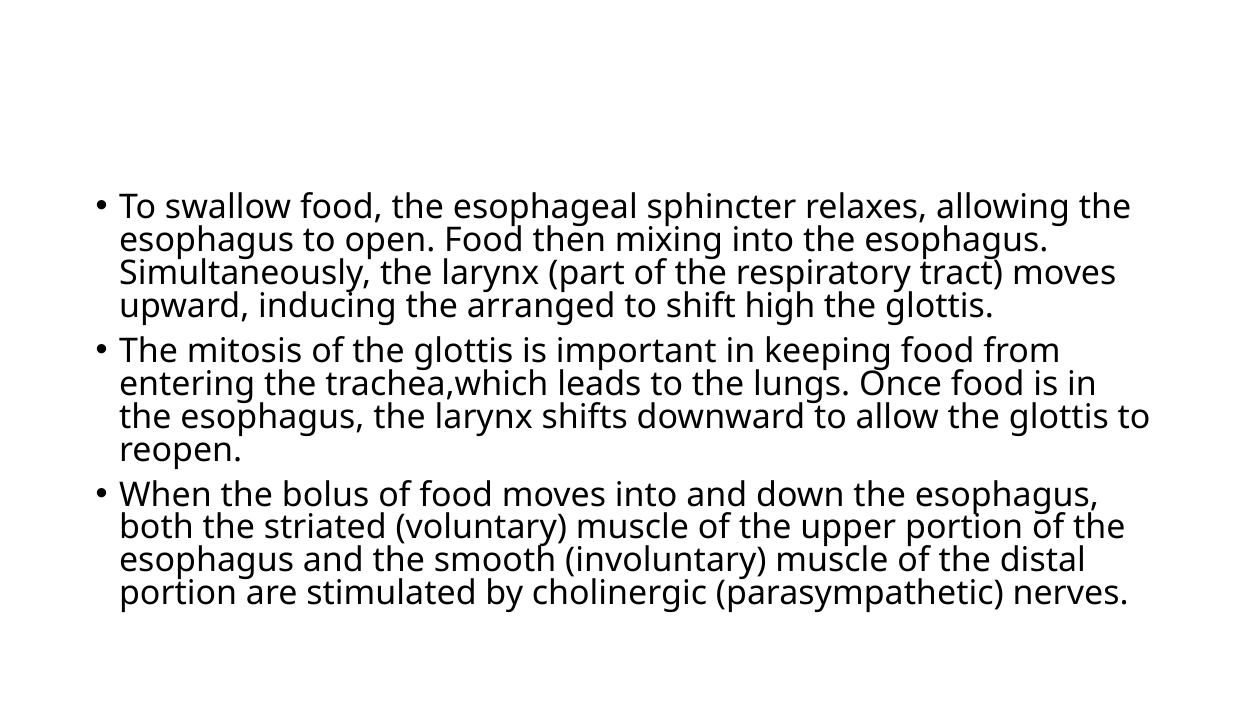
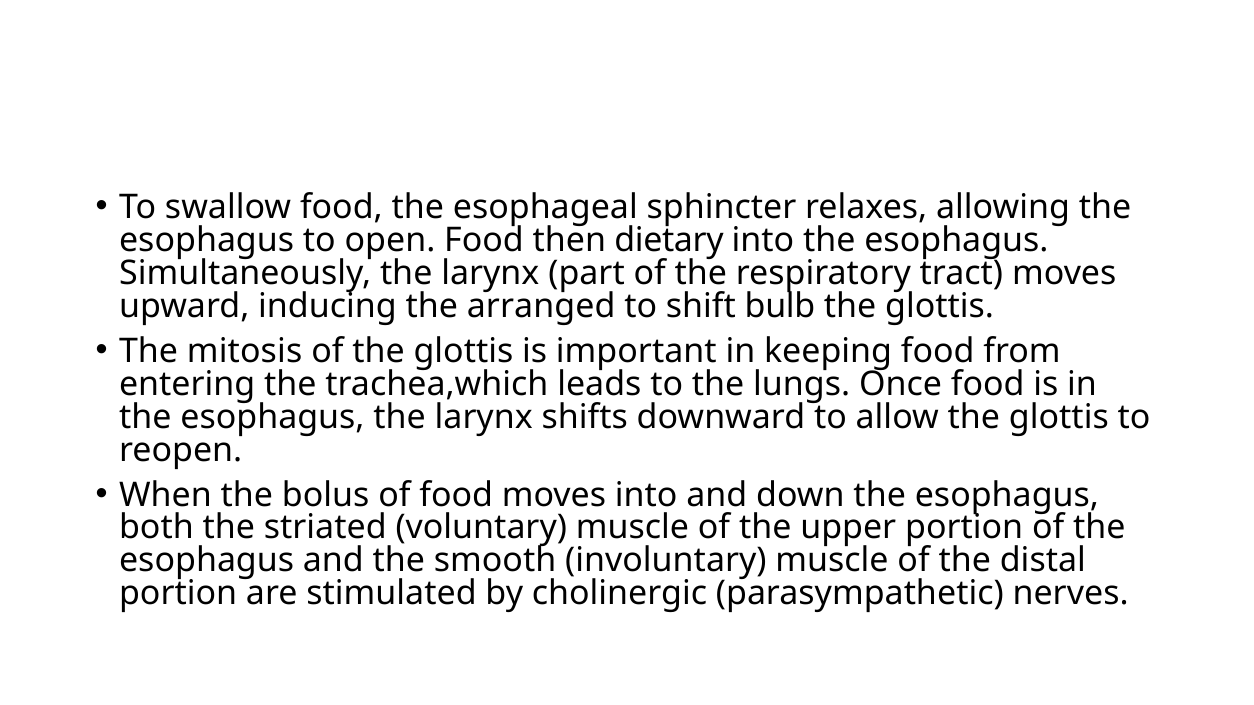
mixing: mixing -> dietary (669, 241)
high: high -> bulb (780, 307)
